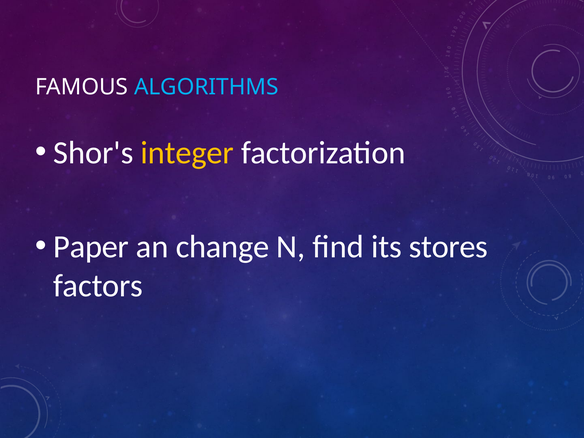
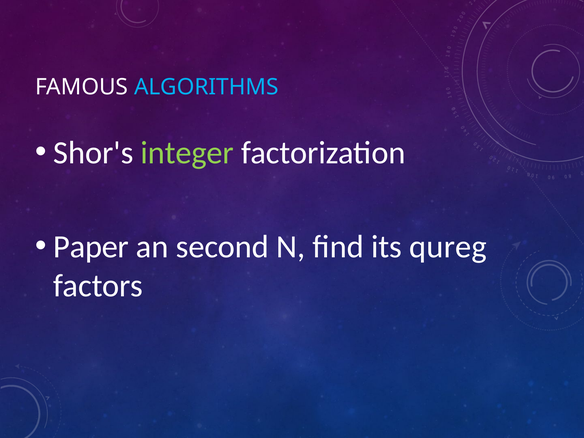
integer colour: yellow -> light green (187, 153)
change: change -> second (222, 247)
stores: stores -> qureg (448, 247)
